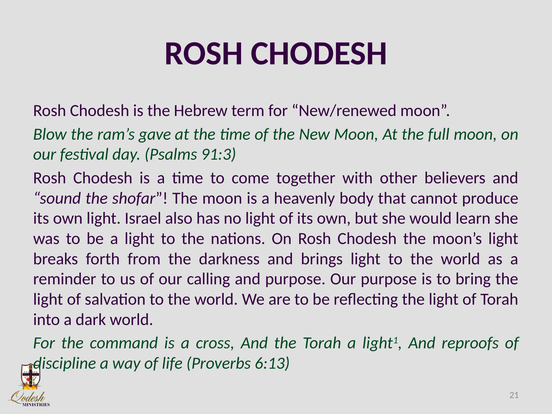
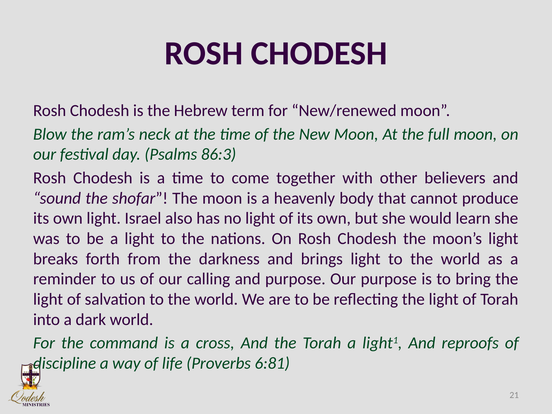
gave: gave -> neck (155, 134)
91:3: 91:3 -> 86:3 (219, 154)
6:13: 6:13 -> 6:81 (272, 363)
